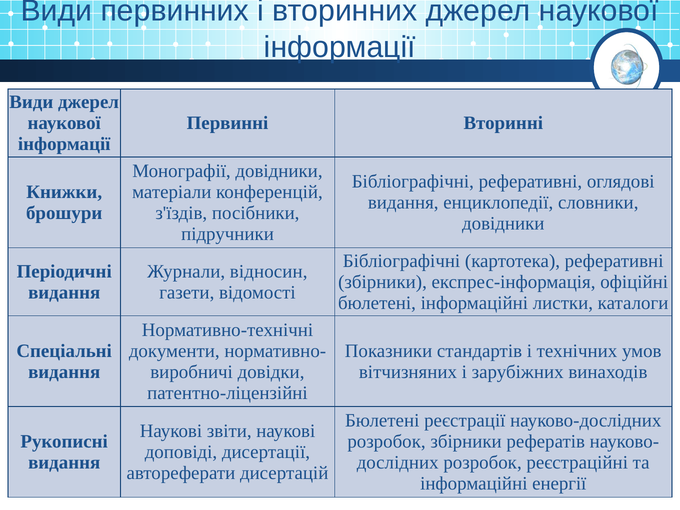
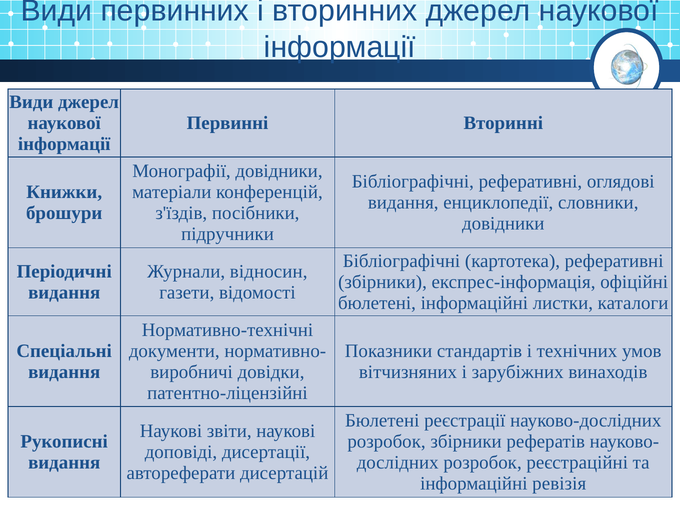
енергії: енергії -> ревізія (559, 484)
